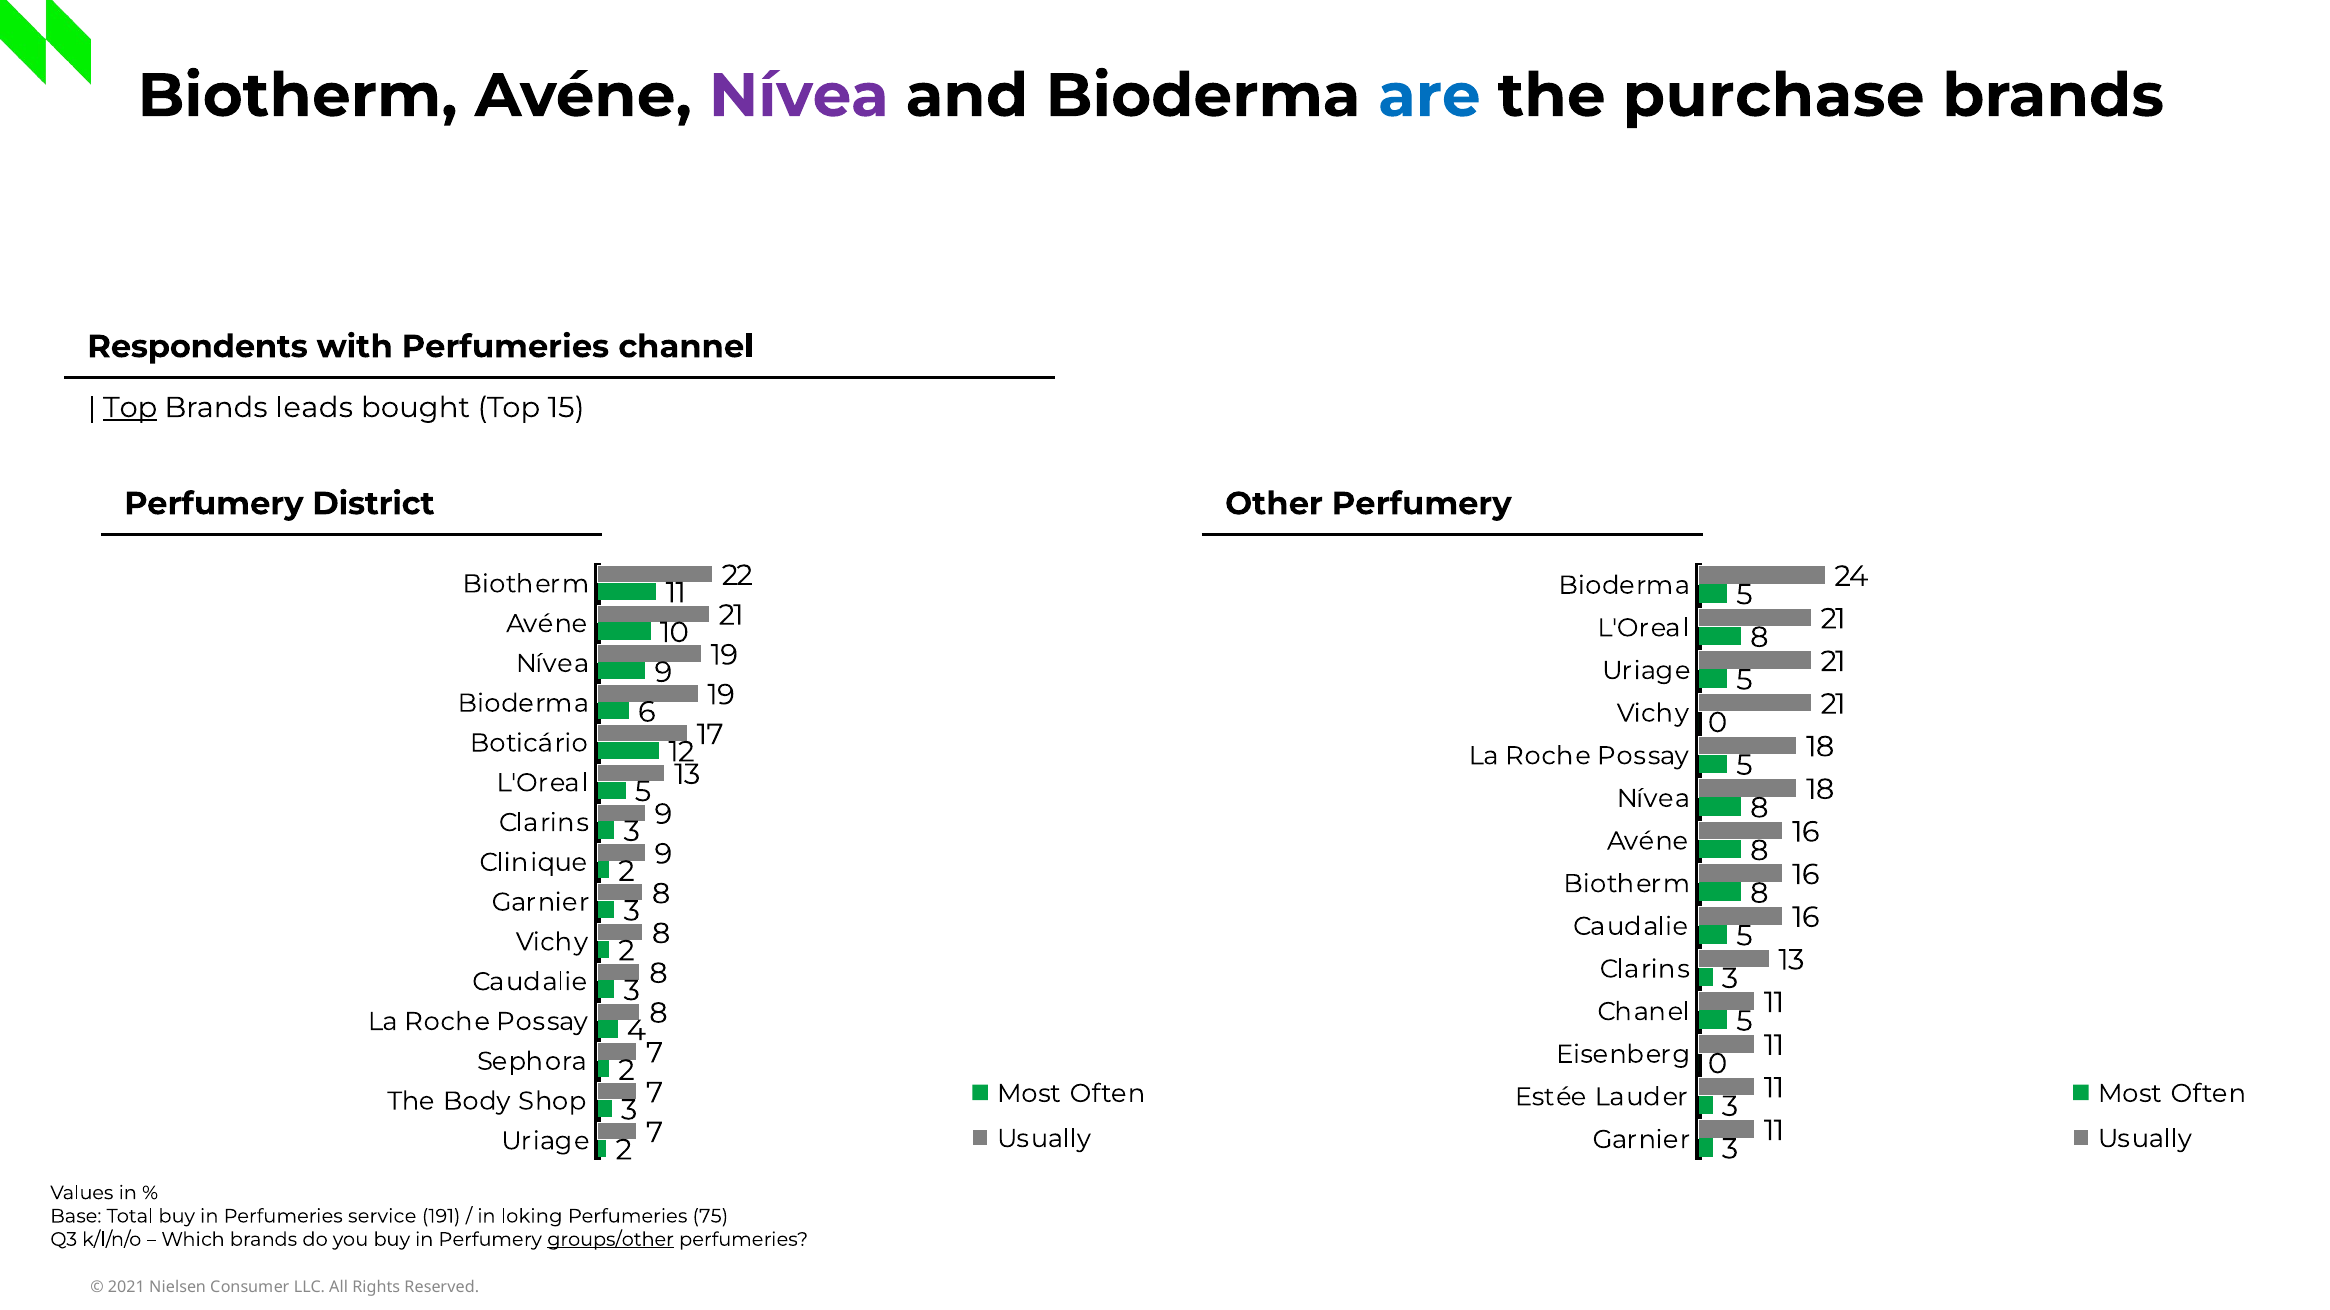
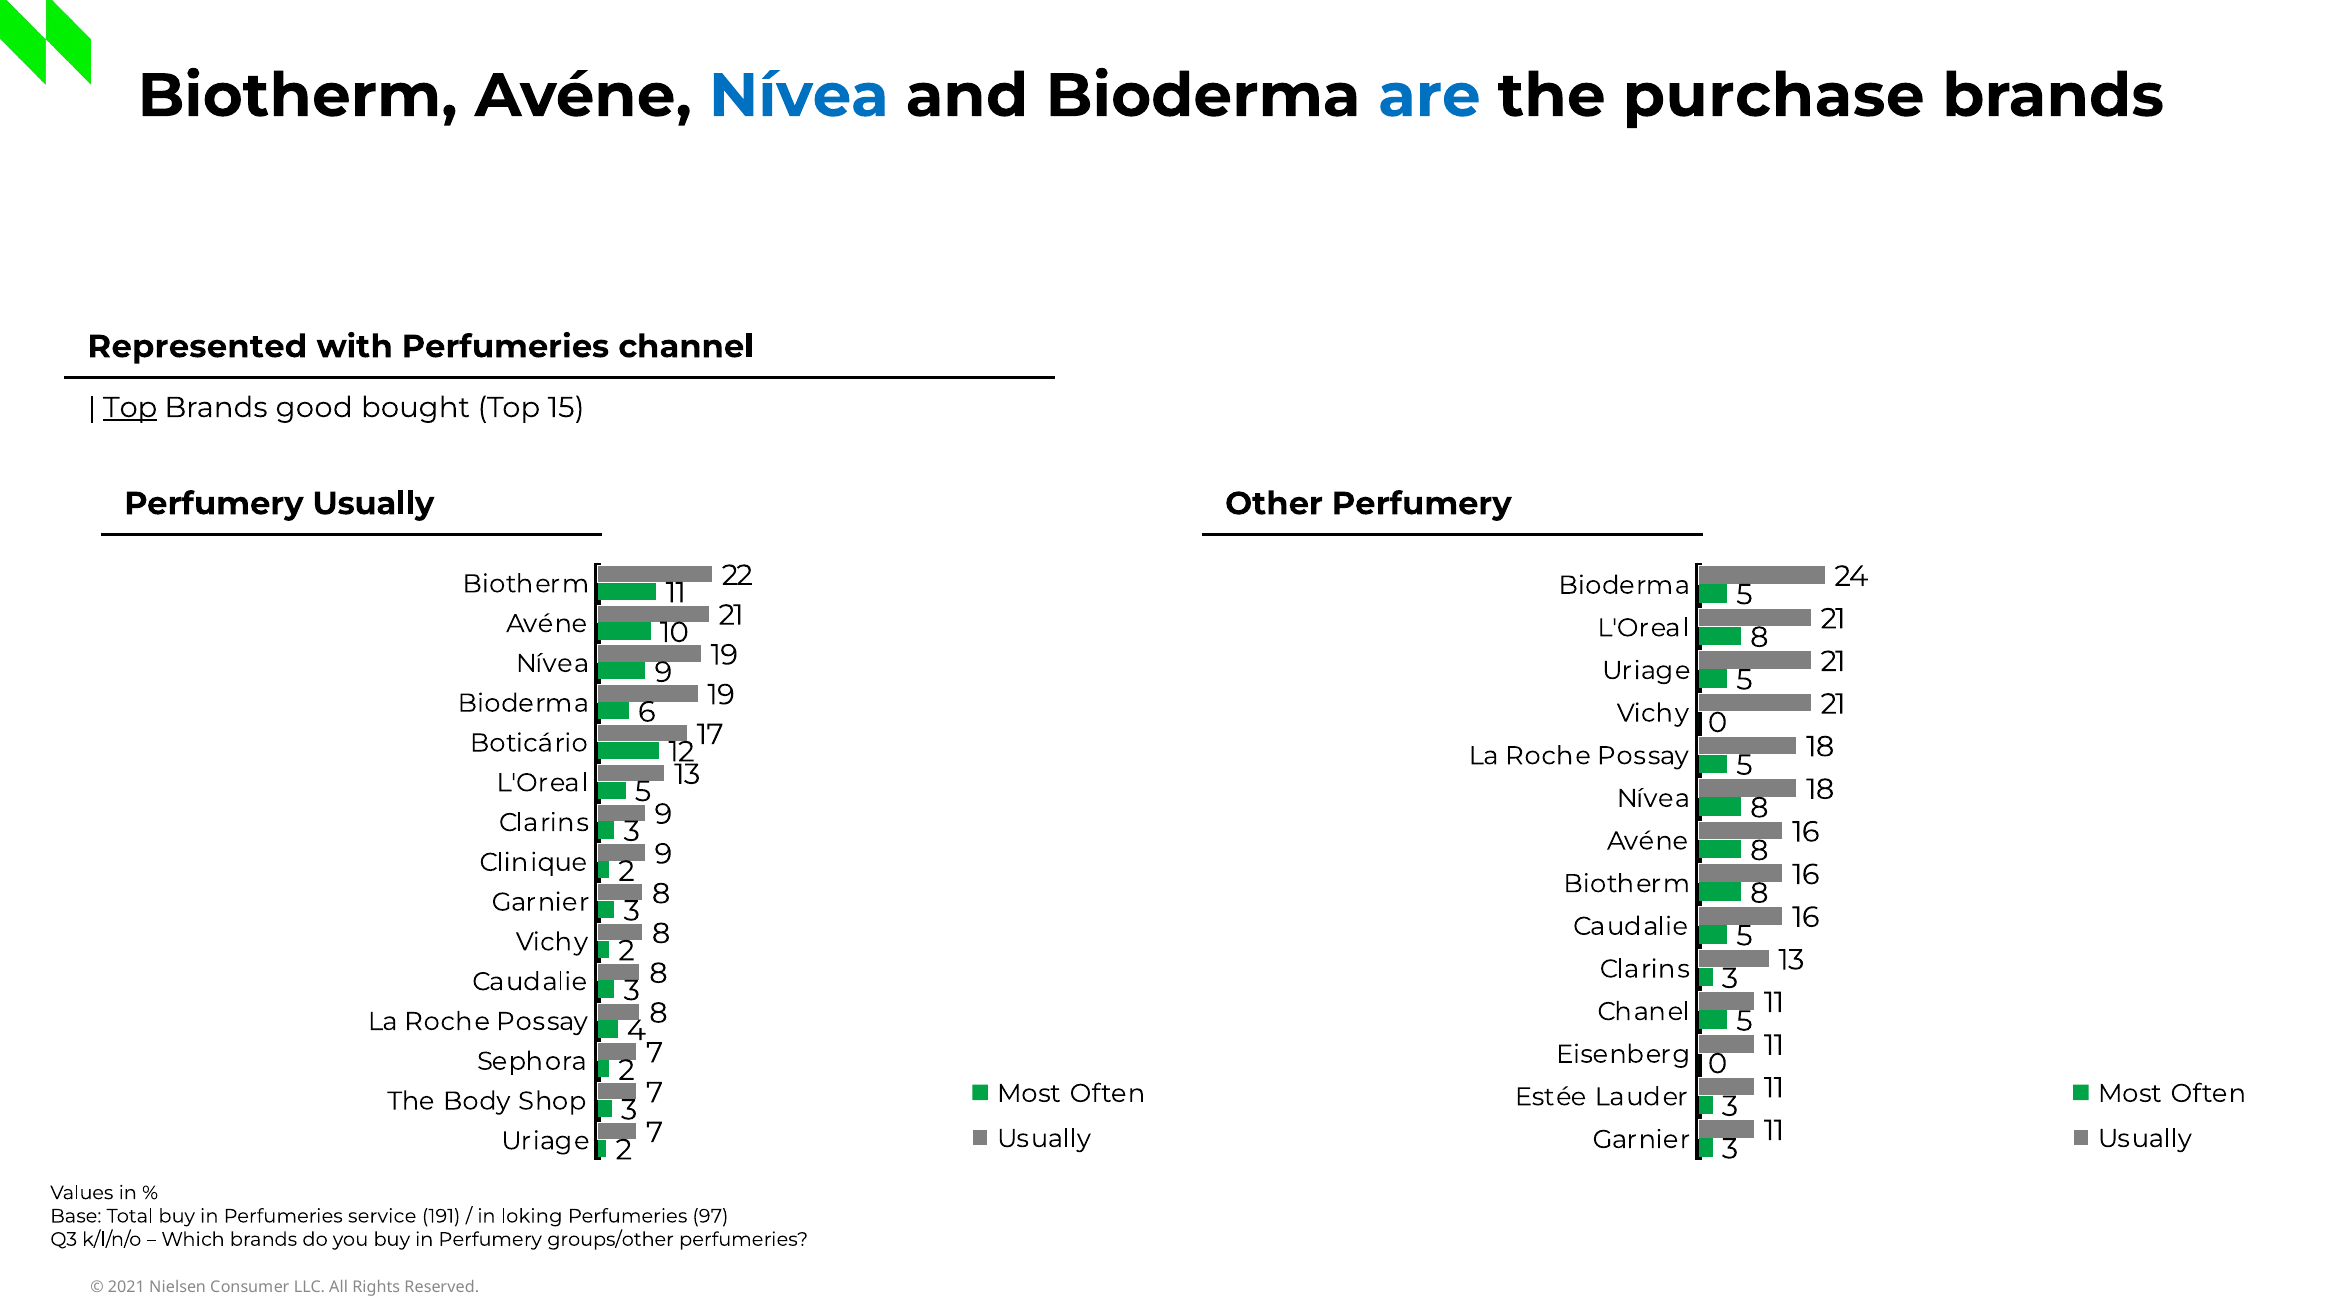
Nívea colour: purple -> blue (799, 96)
Respondents: Respondents -> Represented (197, 347)
leads: leads -> good (314, 408)
Perfumery District: District -> Usually (373, 504)
75: 75 -> 97 (710, 1217)
groups/other underline: present -> none (611, 1240)
